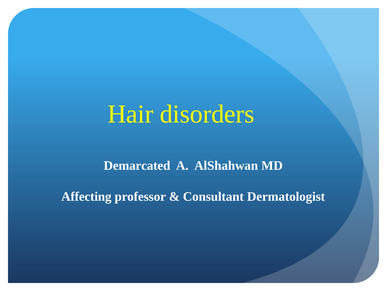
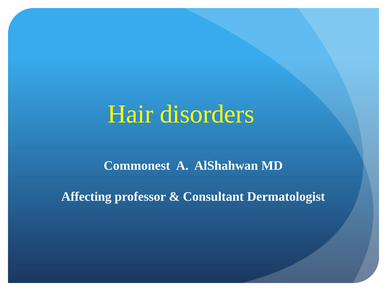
Demarcated: Demarcated -> Commonest (137, 165)
